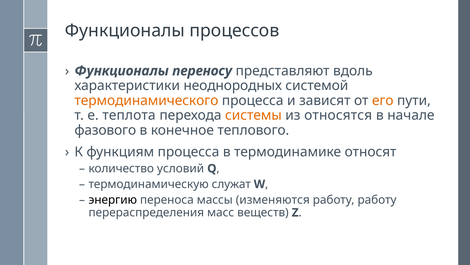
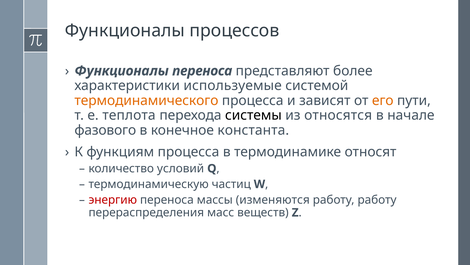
Функционалы переносу: переносу -> переноса (202, 71)
вдоль: вдоль -> более (353, 71)
неоднородных: неоднородных -> используемые (233, 86)
системы colour: orange -> black (253, 115)
теплового: теплового -> константа (253, 130)
служат: служат -> частиц (231, 184)
энергию colour: black -> red (113, 199)
